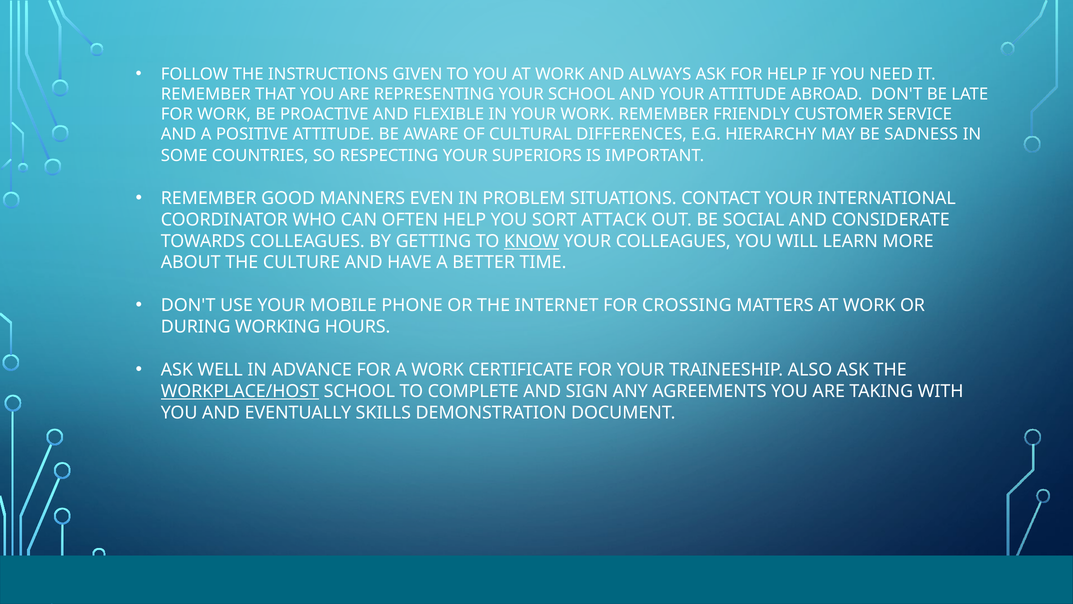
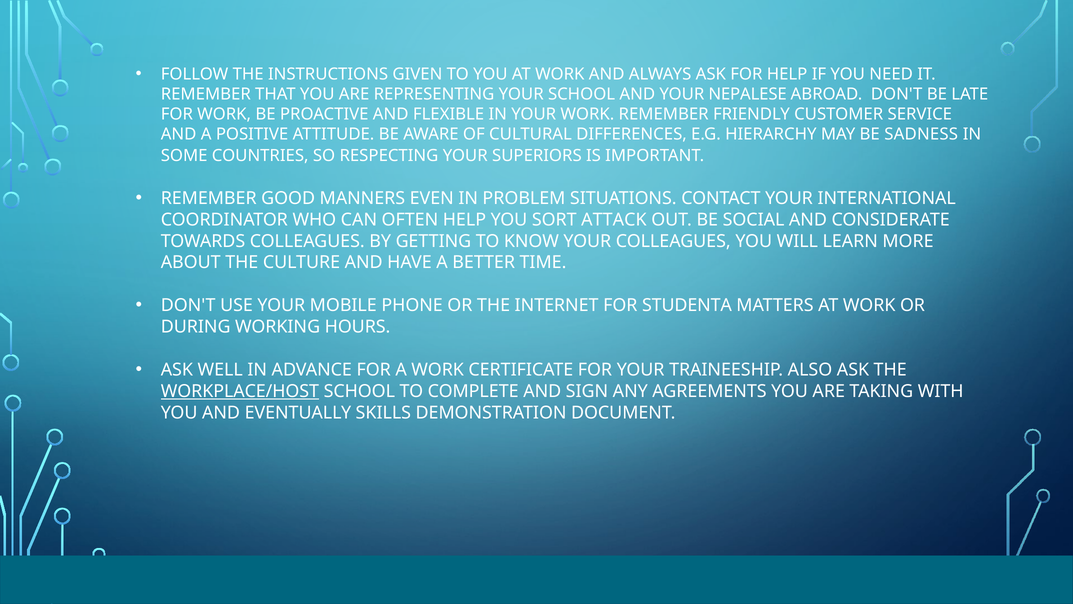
YOUR ATTITUDE: ATTITUDE -> NEPALESE (748, 94)
KNOW underline: present -> none (531, 241)
CROSSING: CROSSING -> STUDENTA (687, 305)
